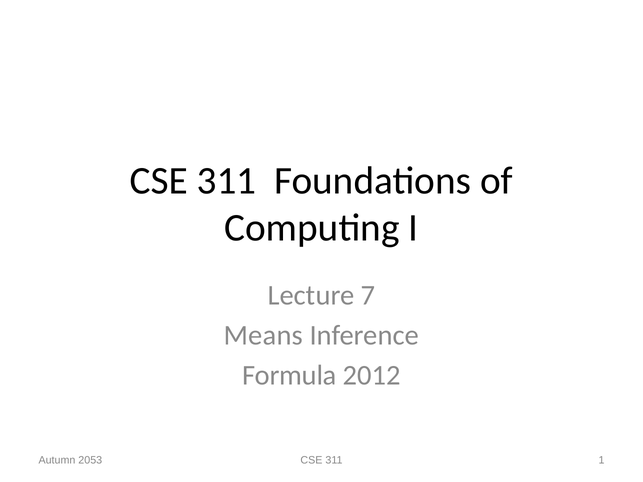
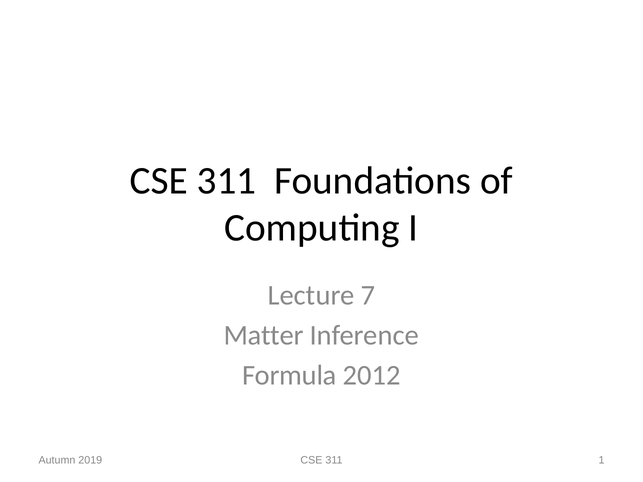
Means: Means -> Matter (264, 336)
2053: 2053 -> 2019 (90, 461)
